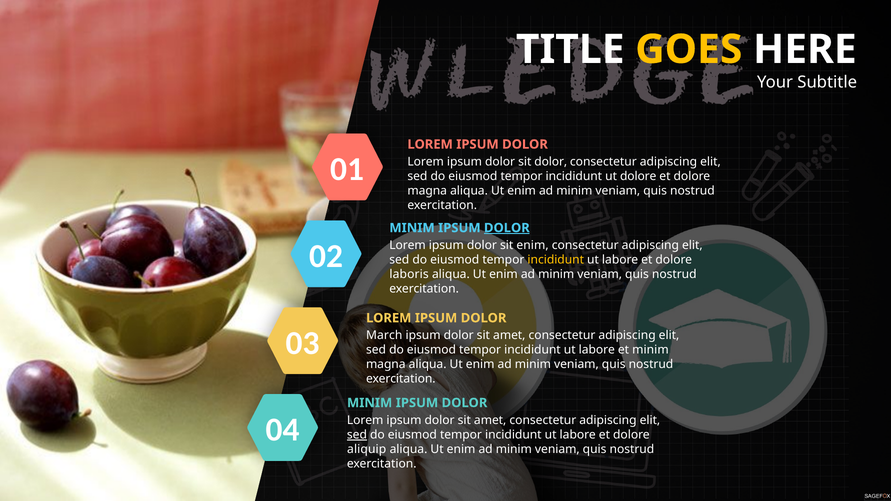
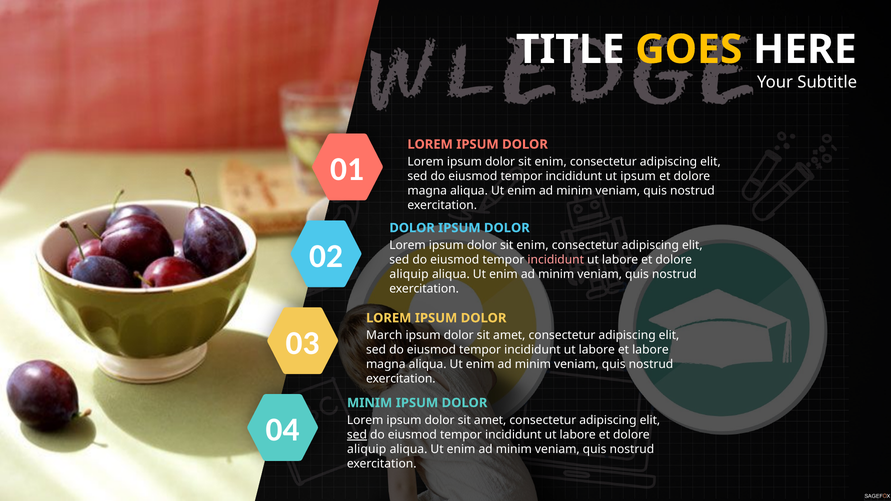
dolor: dolor -> enim (551, 162)
ut dolore: dolore -> ipsum (638, 176)
MINIM: MINIM -> DOLOR (412, 228)
DOLOR underline: present -> none (507, 228)
incididunt colour: yellow -> pink (556, 260)
laboris: laboris -> aliquip (409, 274)
et minim: minim -> labore (650, 350)
